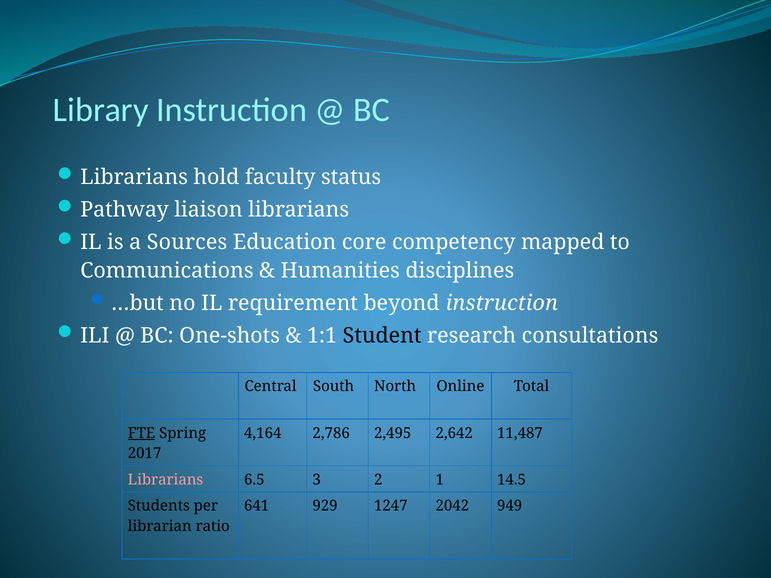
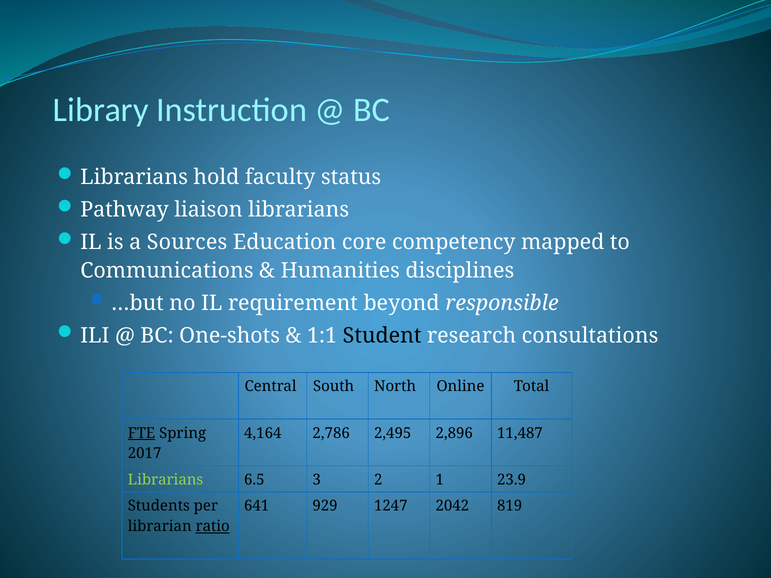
beyond instruction: instruction -> responsible (502, 303)
2,642: 2,642 -> 2,896 (454, 433)
Librarians colour: pink -> light green (166, 480)
14.5: 14.5 -> 23.9 (512, 480)
949: 949 -> 819 (510, 506)
ratio underline: none -> present (213, 527)
